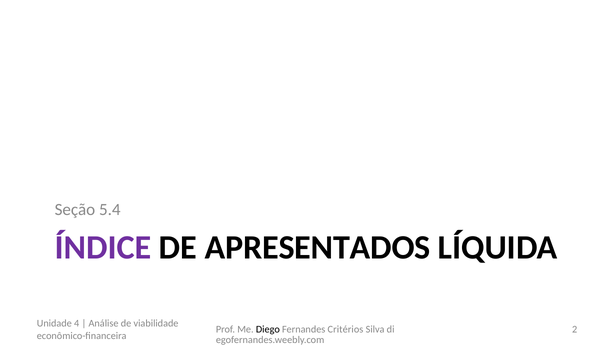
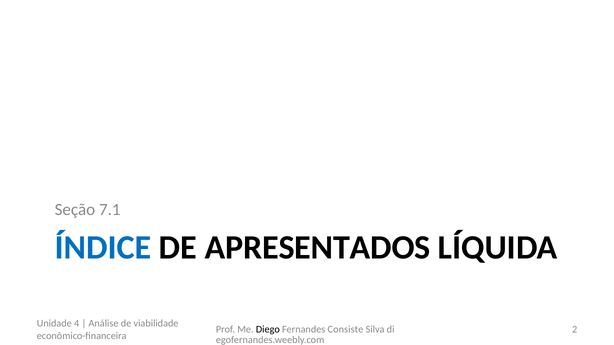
5.4: 5.4 -> 7.1 (110, 210)
ÍNDICE colour: purple -> blue (103, 248)
Critérios: Critérios -> Consiste (345, 330)
